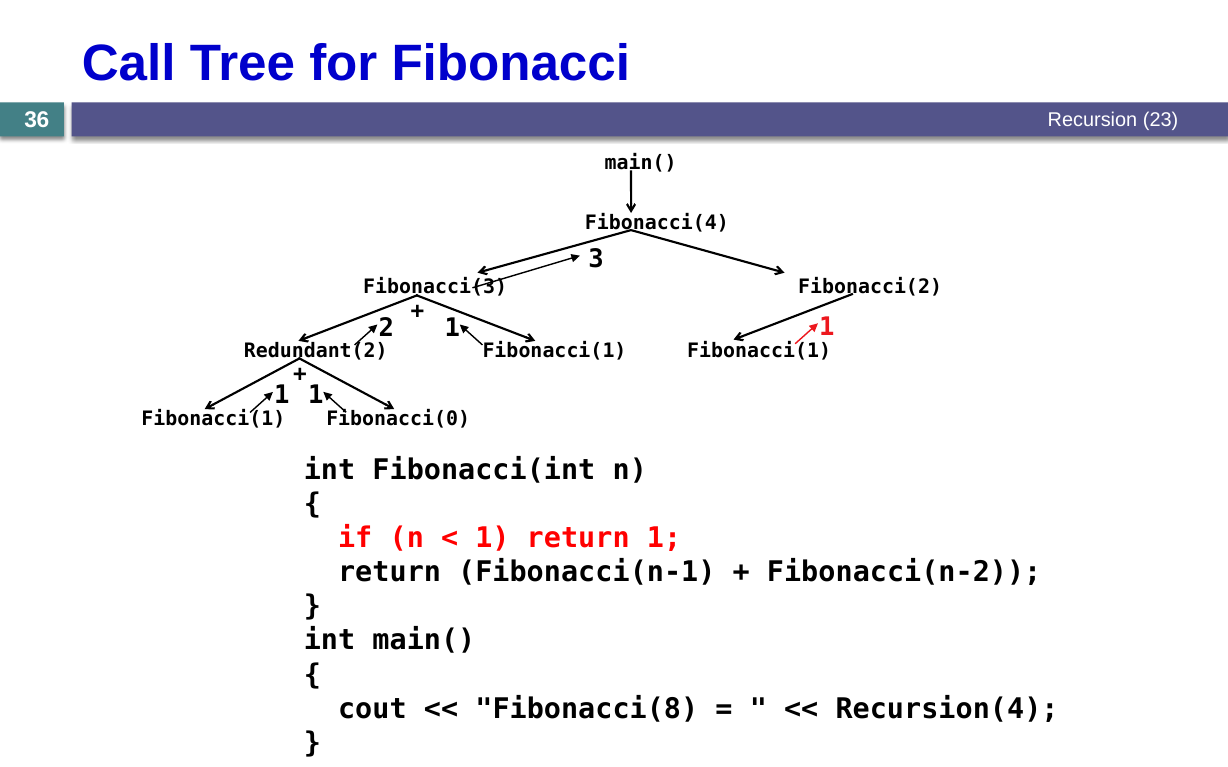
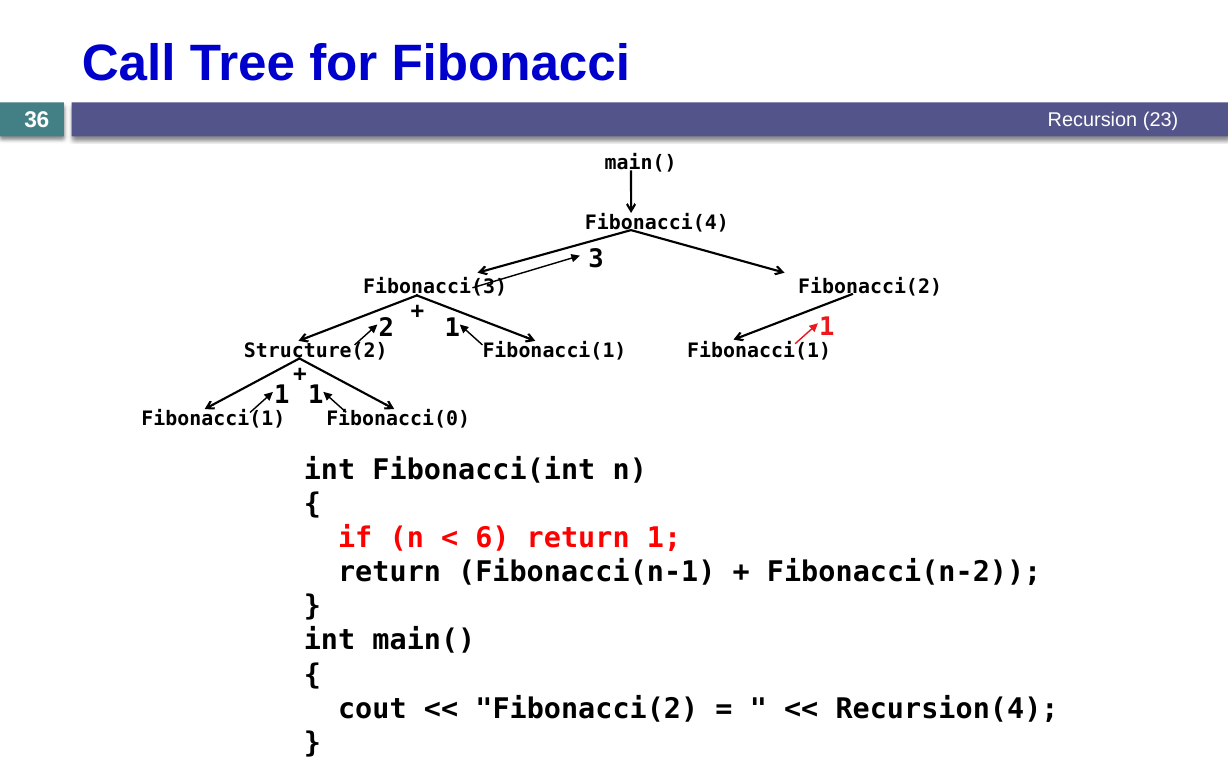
Redundant(2: Redundant(2 -> Structure(2 (316, 351)
1: 1 -> 6 (492, 539)
Fibonacci(8: Fibonacci(8 -> Fibonacci(2 (587, 709)
